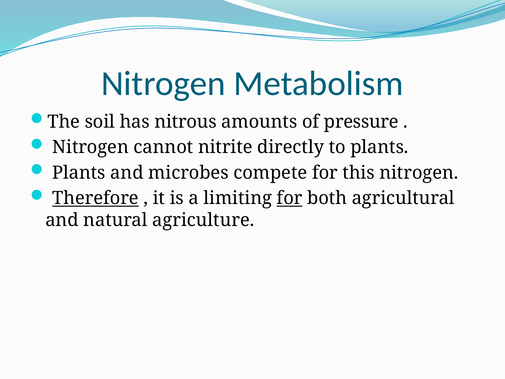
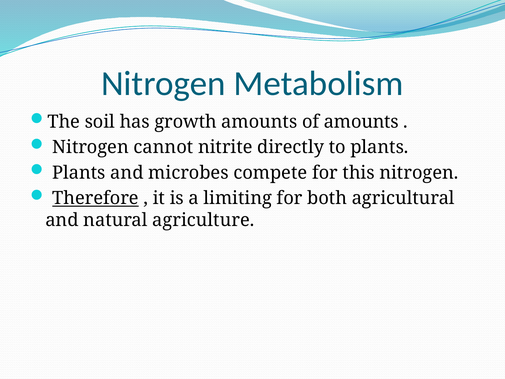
nitrous: nitrous -> growth (186, 122)
of pressure: pressure -> amounts (361, 122)
for underline: present -> none (290, 198)
